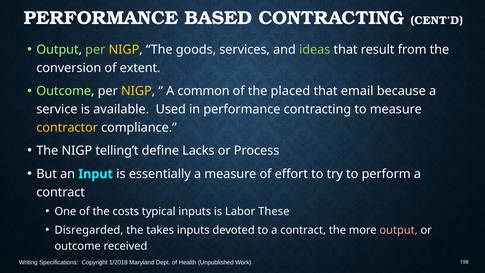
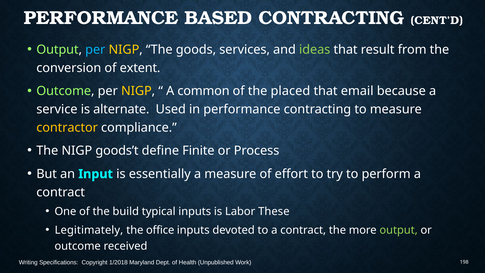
per colour: light green -> light blue (95, 50)
available: available -> alternate (121, 109)
telling’t: telling’t -> goods’t (117, 151)
Lacks: Lacks -> Finite (198, 151)
costs: costs -> build (126, 211)
Disregarded: Disregarded -> Legitimately (89, 230)
takes: takes -> office (160, 230)
output colour: pink -> light green (399, 230)
